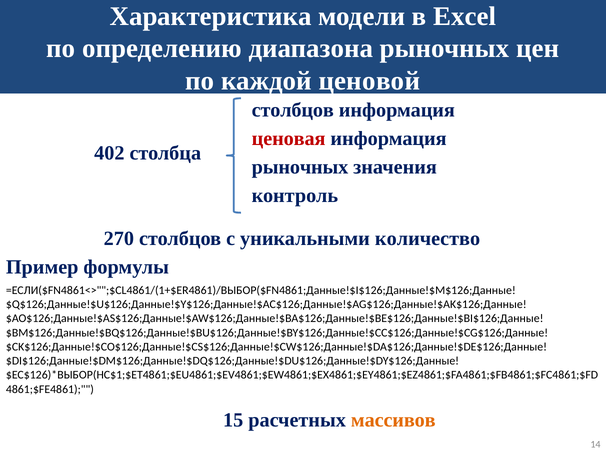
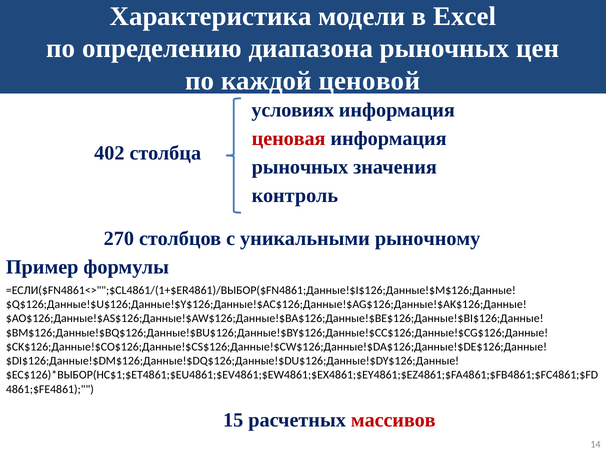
столбцов: столбцов -> условиях (293, 110)
количество: количество -> рыночному (428, 239)
массивов colour: orange -> red (393, 420)
